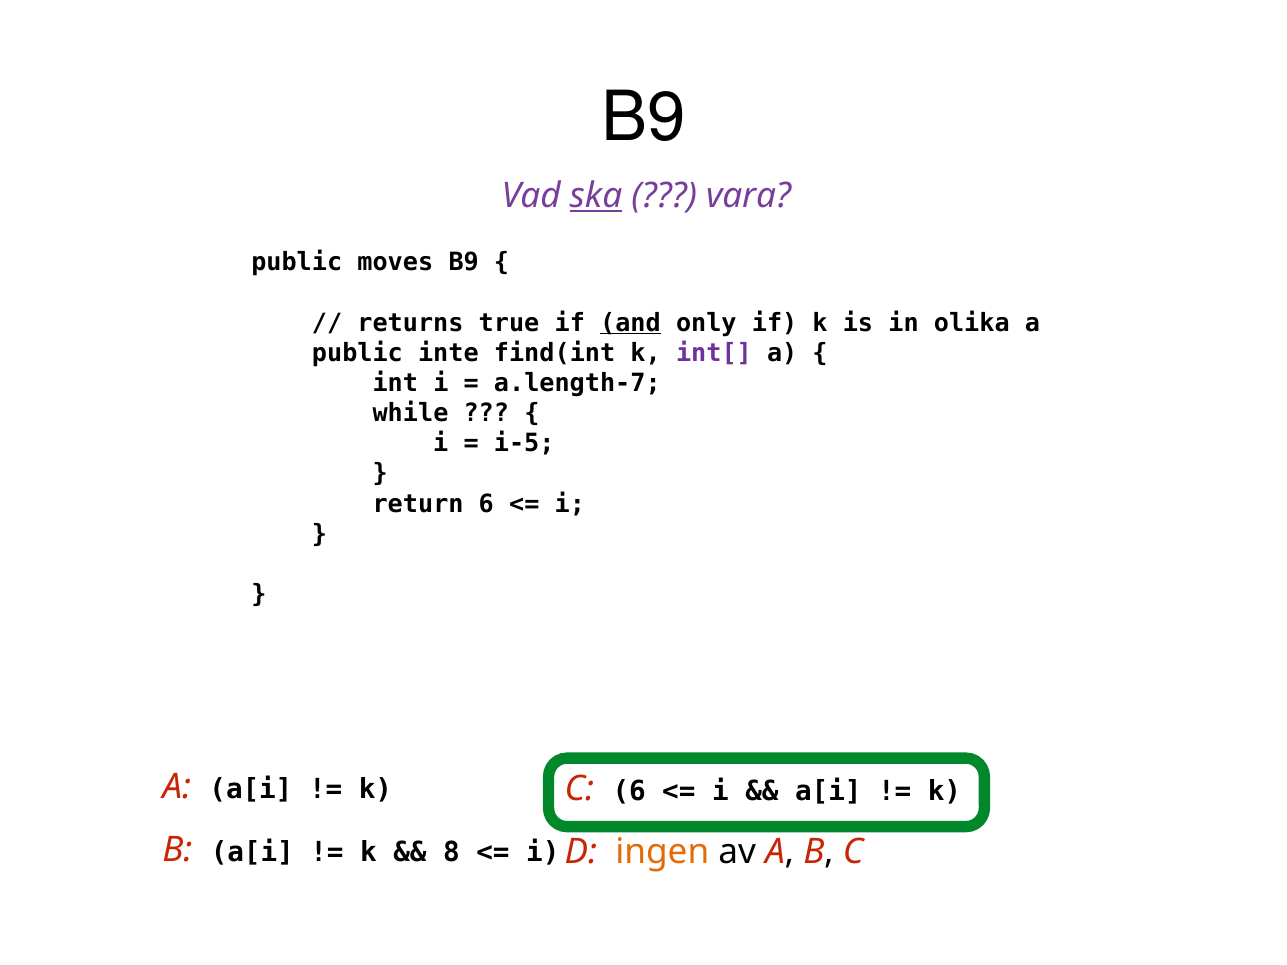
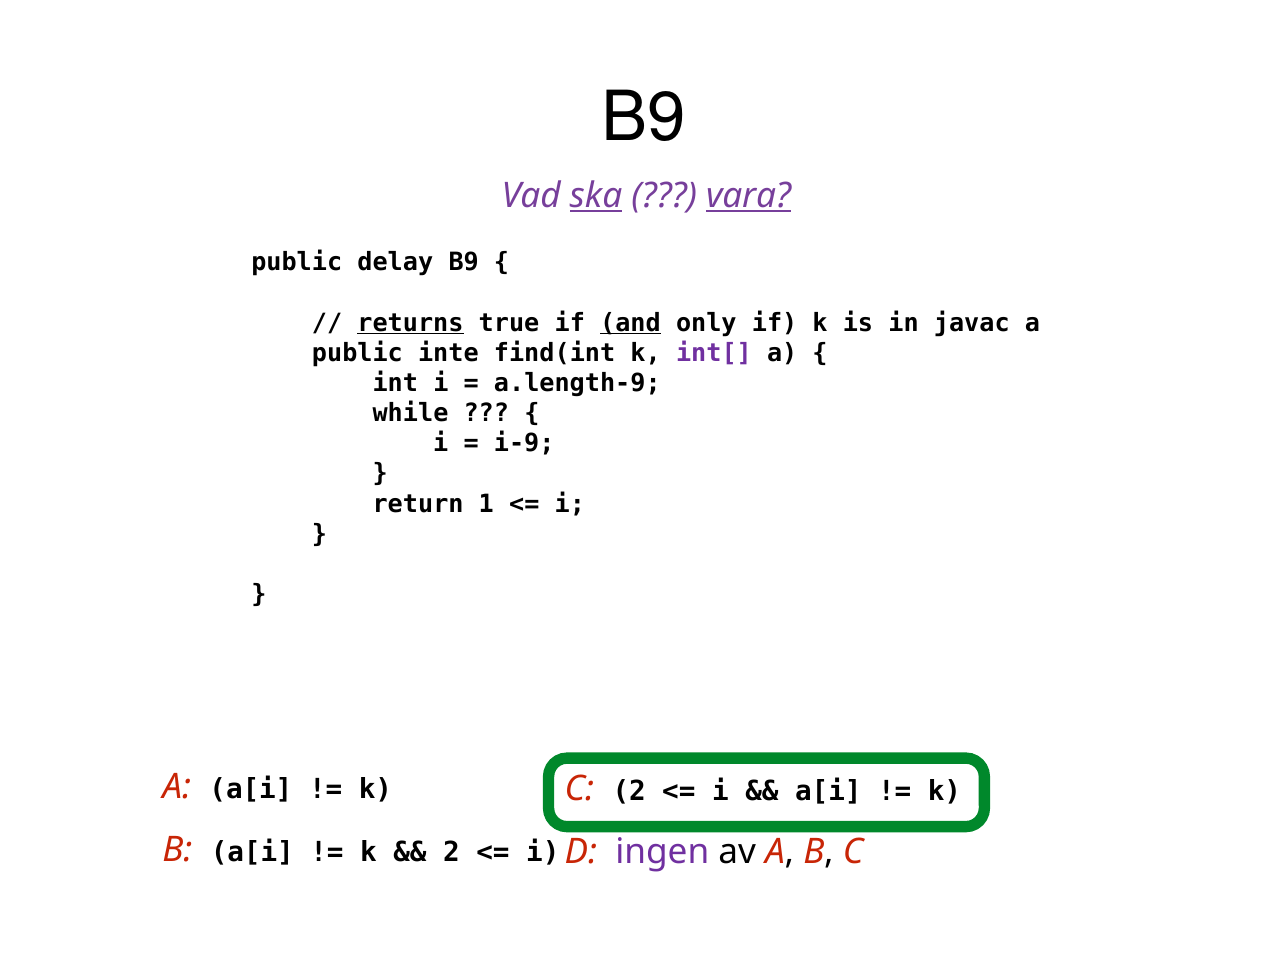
vara underline: none -> present (749, 196)
moves: moves -> delay (395, 263)
returns underline: none -> present (410, 323)
olika: olika -> javac (972, 323)
a.length-7: a.length-7 -> a.length-9 (577, 383)
i-5: i-5 -> i-9 (524, 444)
return 6: 6 -> 1 (486, 504)
C 6: 6 -> 2 (629, 791)
8: 8 -> 2 (451, 852)
ingen colour: orange -> purple (662, 852)
